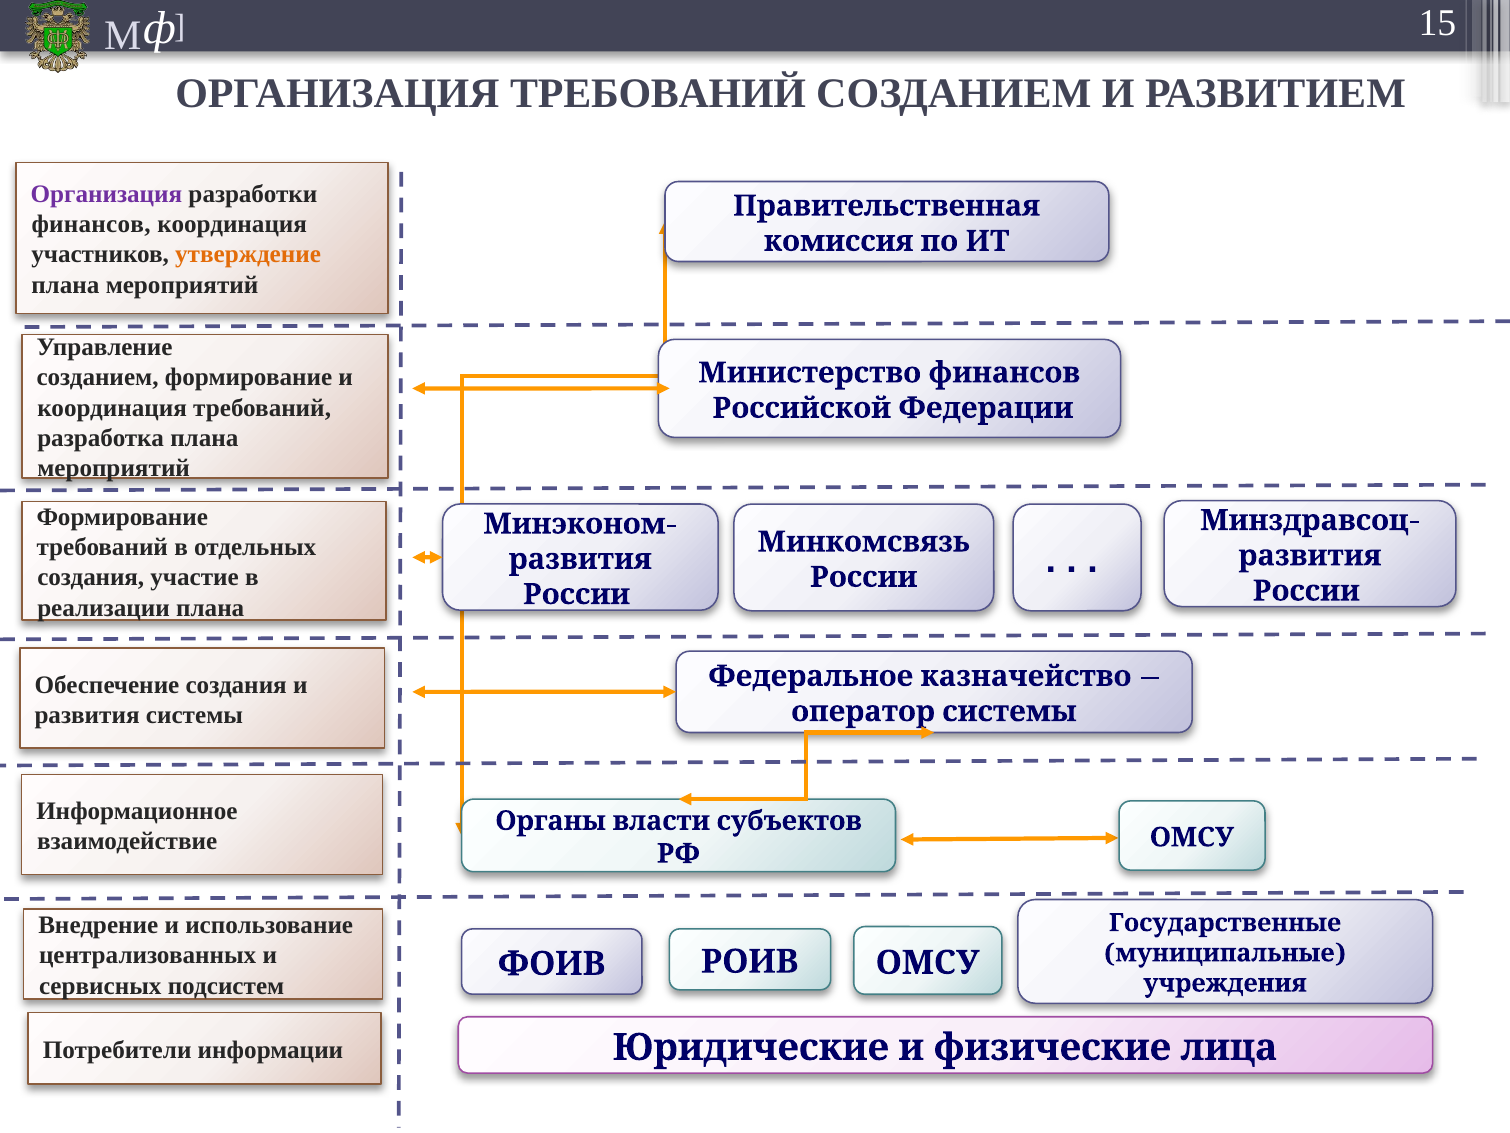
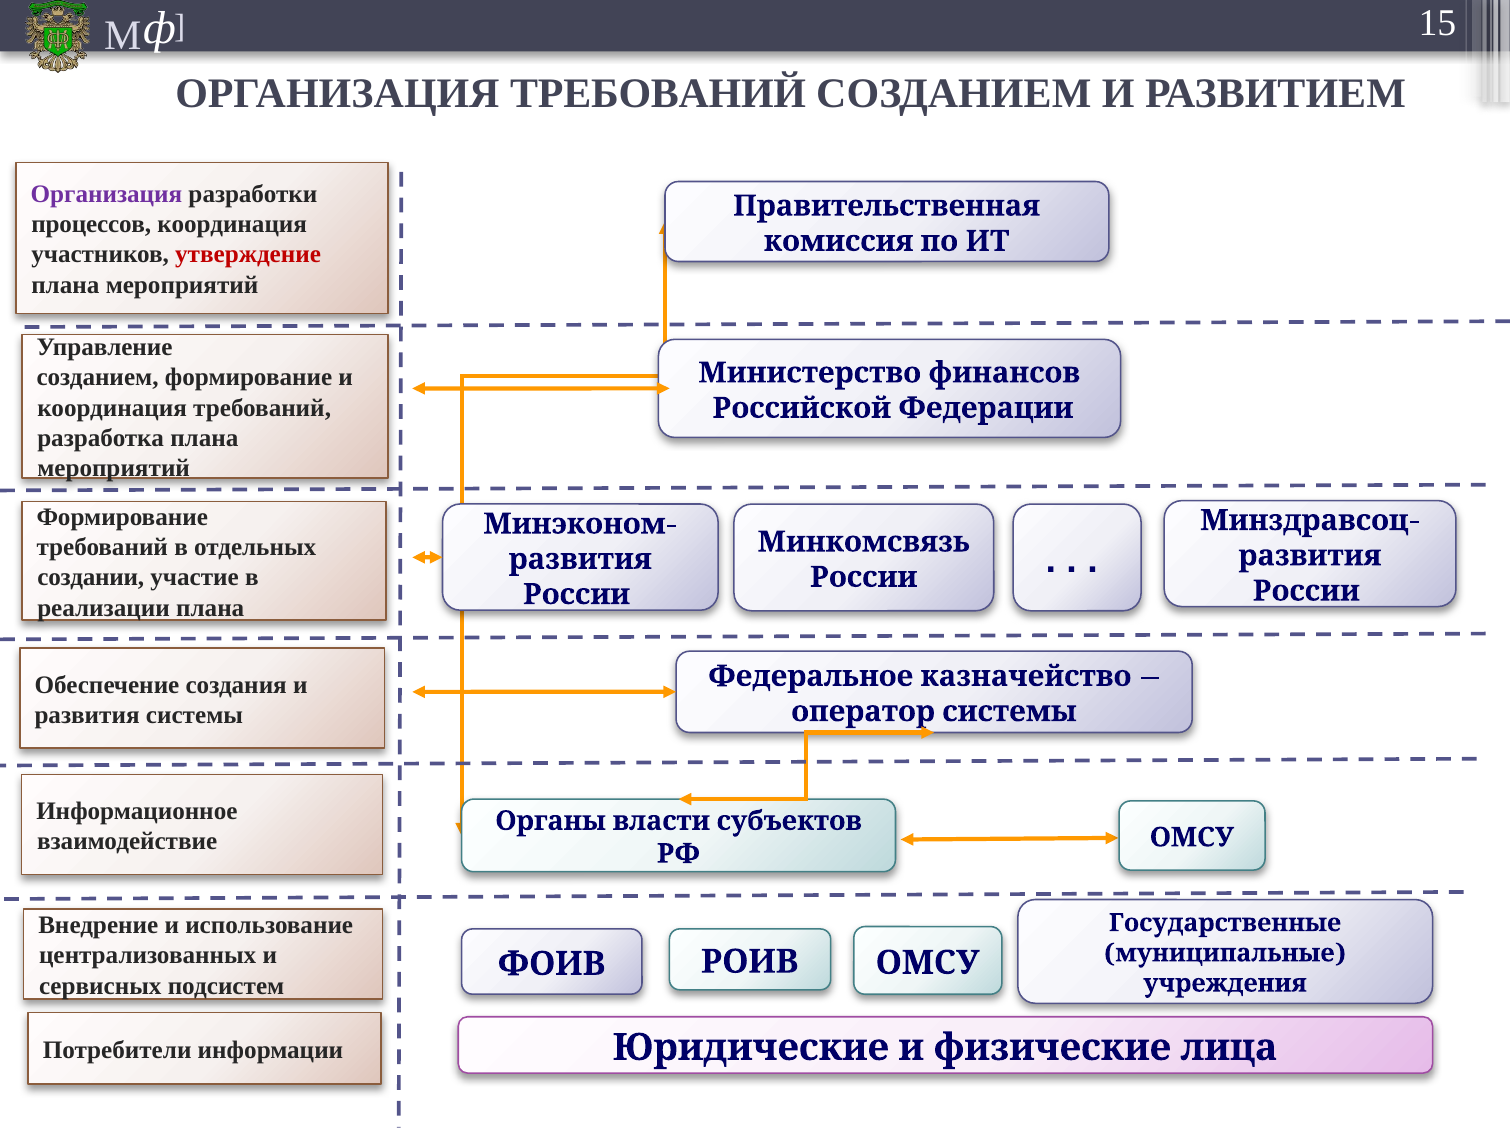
финансов: финансов -> процессов (91, 224)
утверждение colour: orange -> red (248, 255)
создания: создания -> создании (91, 577)
